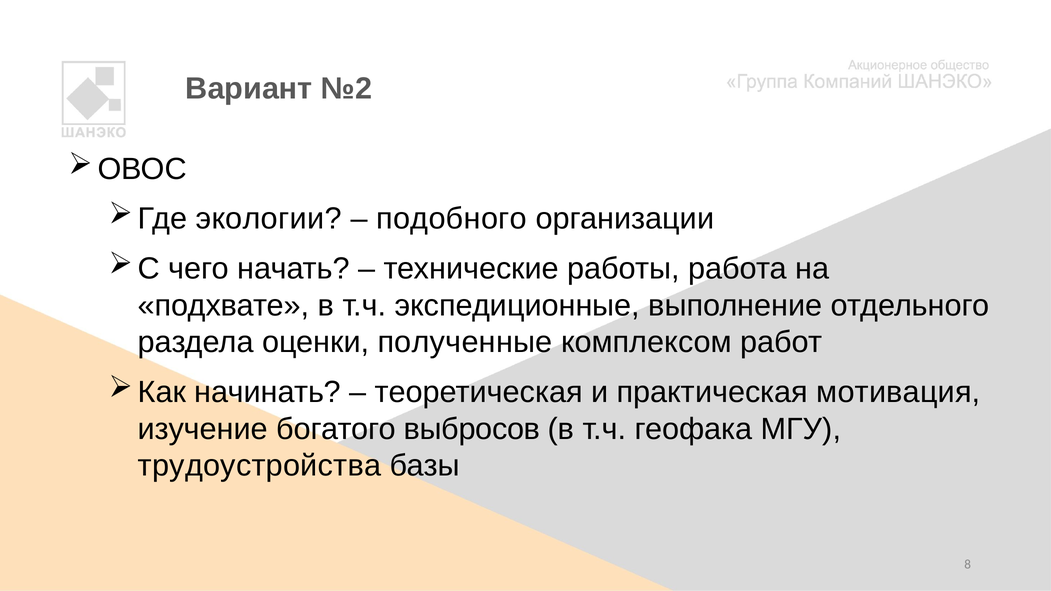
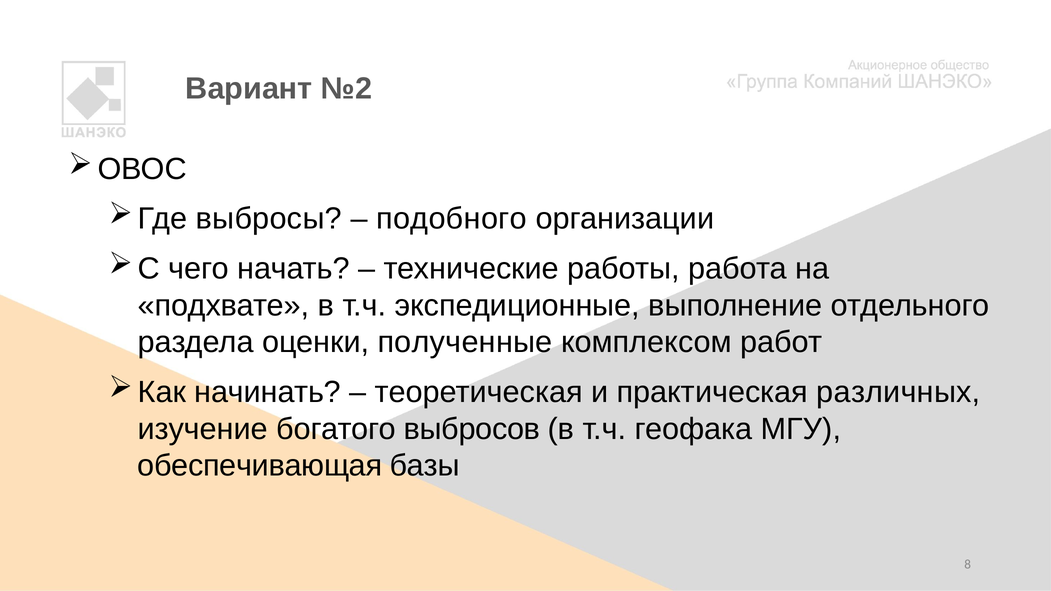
экологии: экологии -> выбросы (269, 219)
мотивация: мотивация -> различных (898, 392)
трудоустройства: трудоустройства -> обеспечивающая (260, 466)
